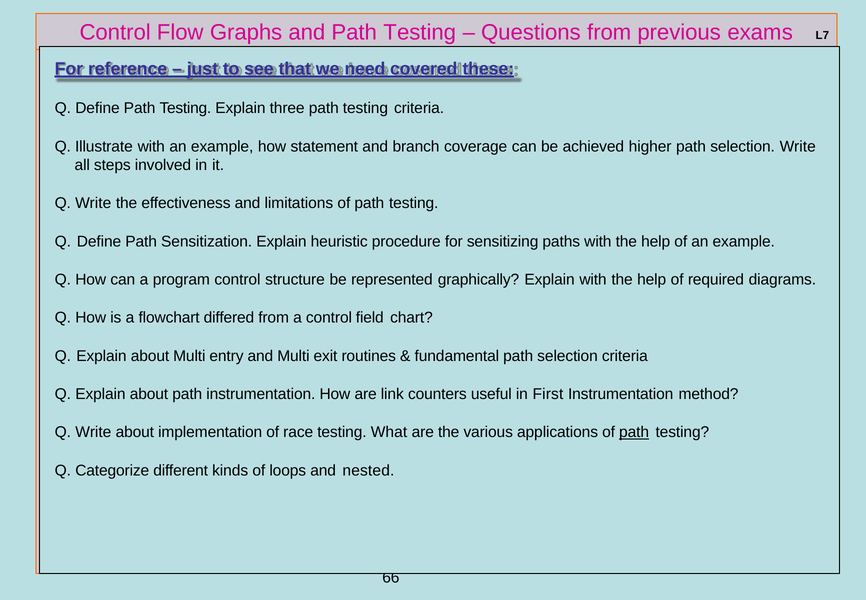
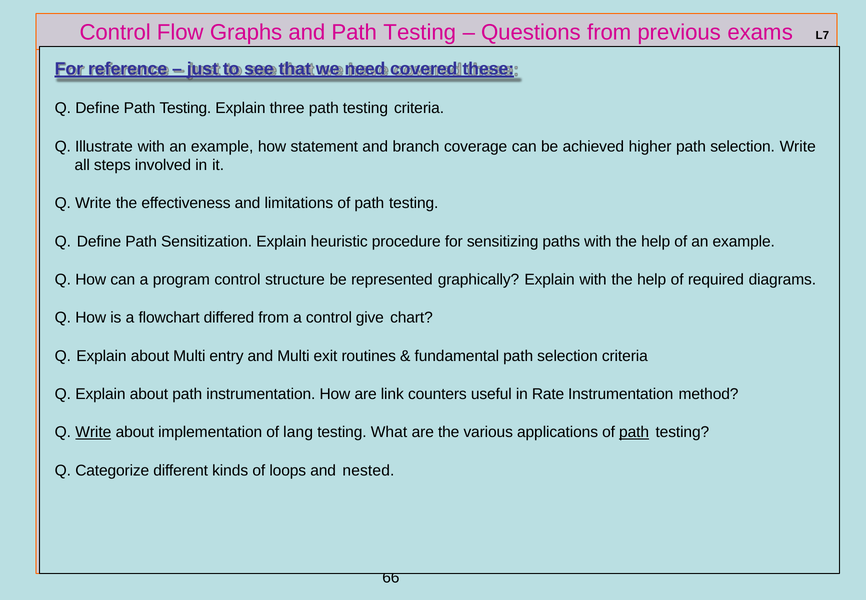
field: field -> give (370, 318)
First: First -> Rate (548, 394)
Write underline: none -> present (93, 432)
race: race -> lang (298, 432)
